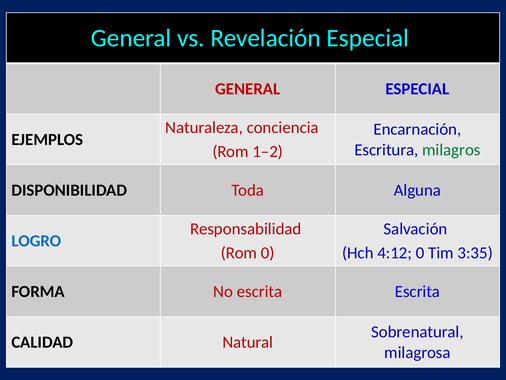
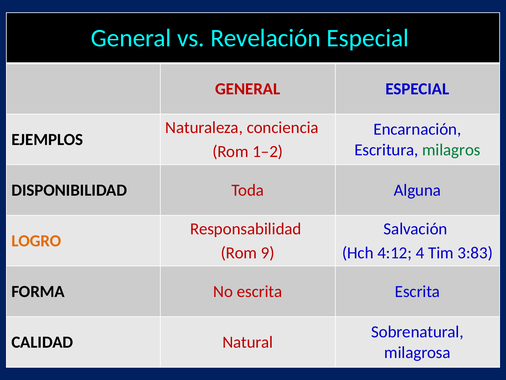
LOGRO colour: blue -> orange (36, 240)
Rom 0: 0 -> 9 (268, 252)
4:12 0: 0 -> 4 (420, 252)
3:35: 3:35 -> 3:83 (475, 252)
